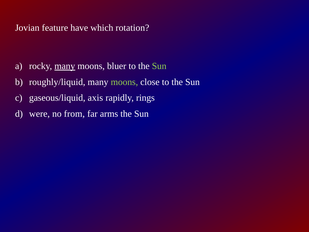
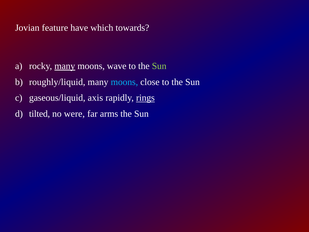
rotation: rotation -> towards (132, 28)
bluer: bluer -> wave (117, 66)
moons colour: light green -> light blue (124, 82)
rings underline: none -> present (145, 98)
were: were -> tilted (40, 114)
from: from -> were (74, 114)
